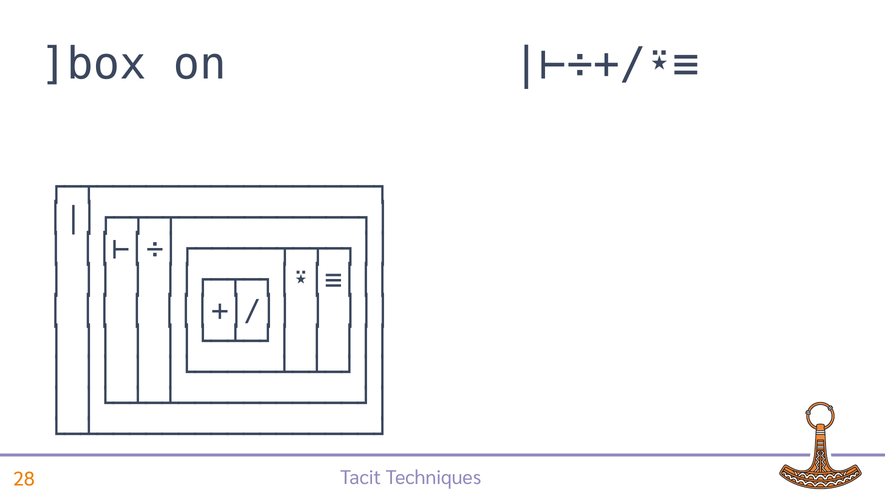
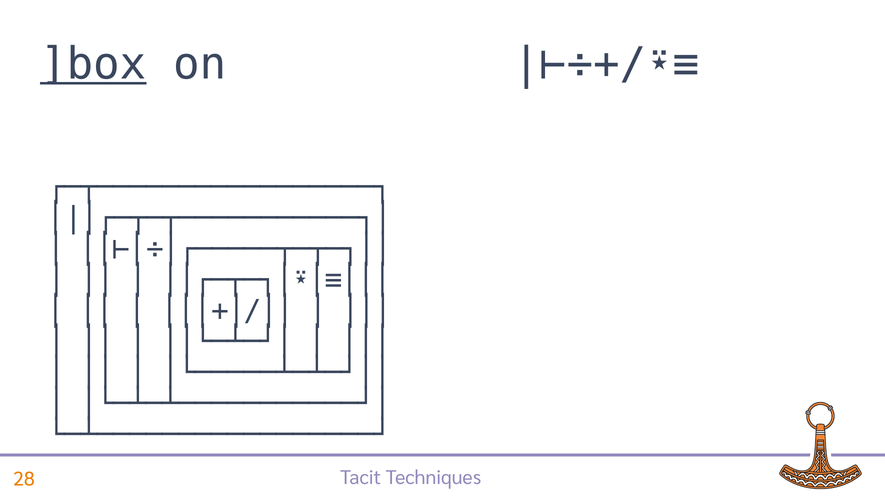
]box underline: none -> present (93, 64)
